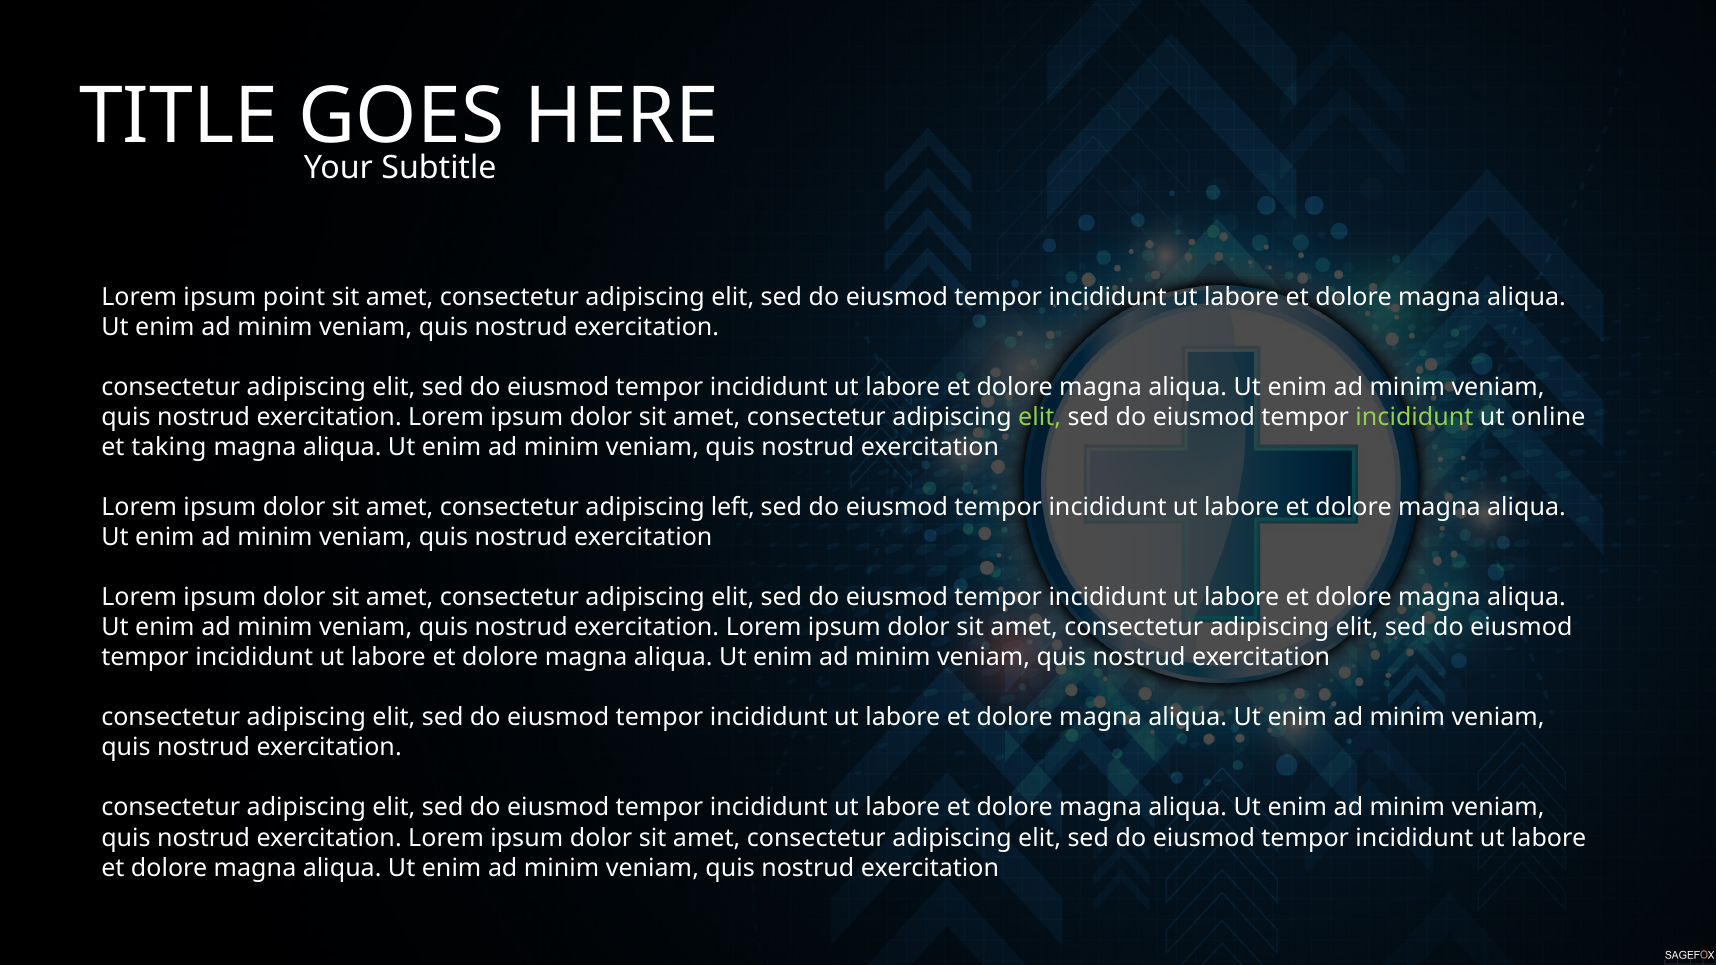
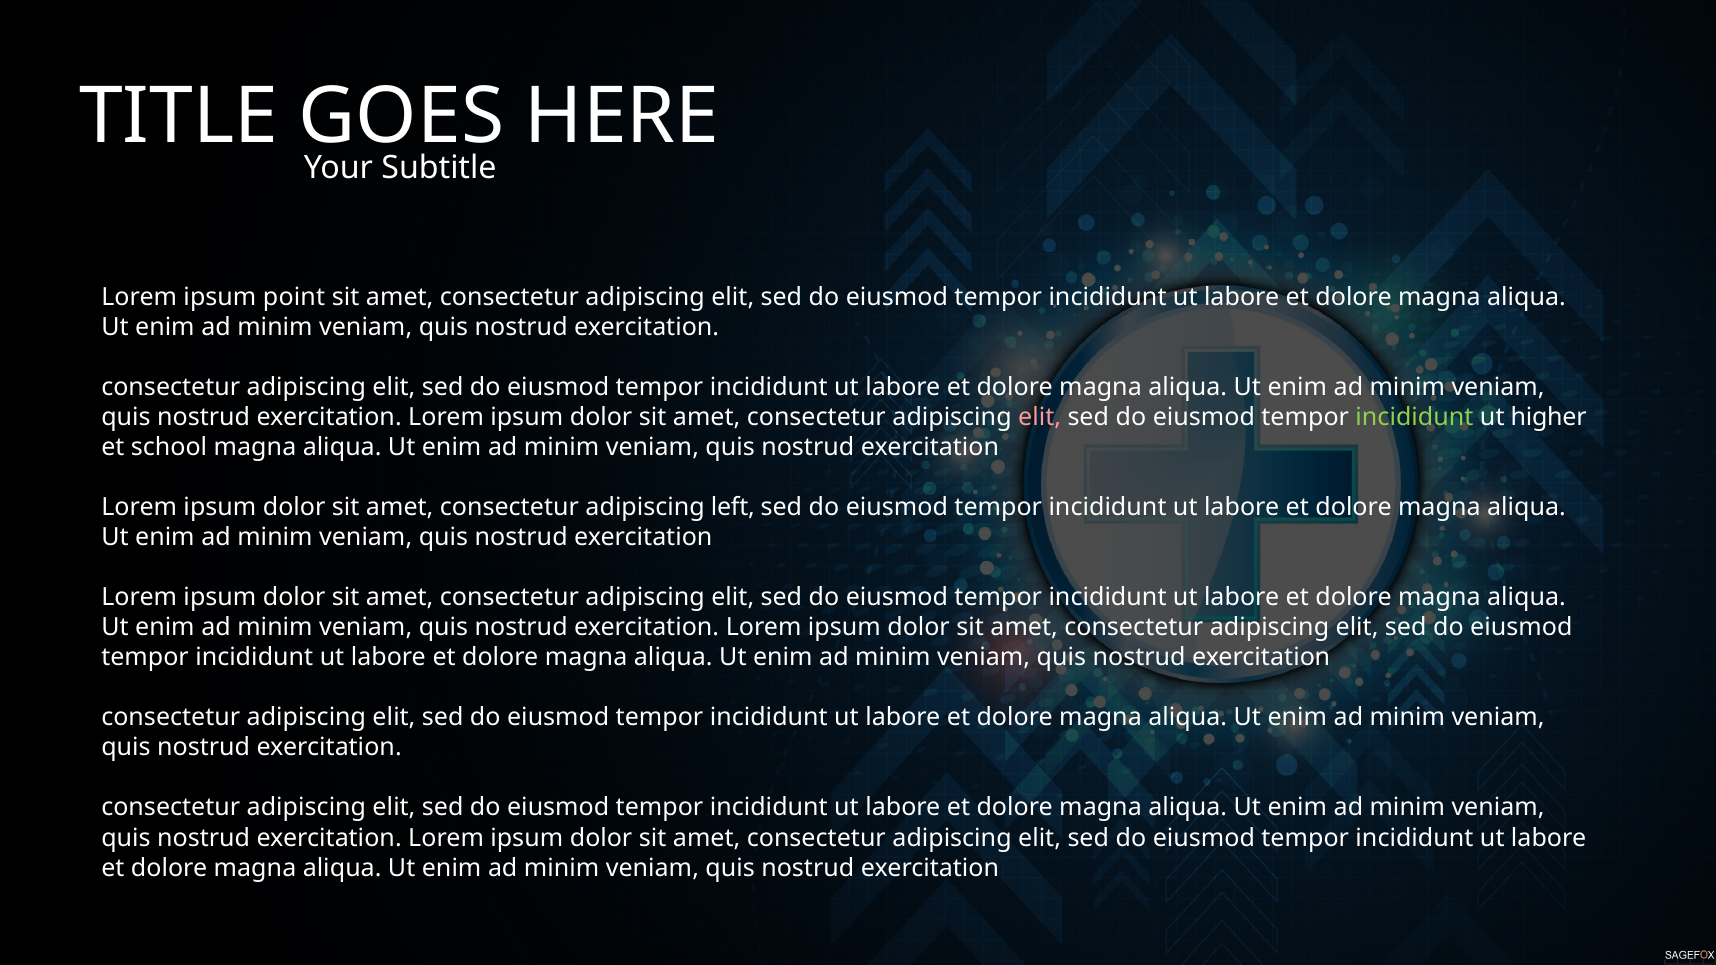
elit colour: light green -> pink (1040, 417)
online: online -> higher (1549, 417)
taking: taking -> school (169, 447)
